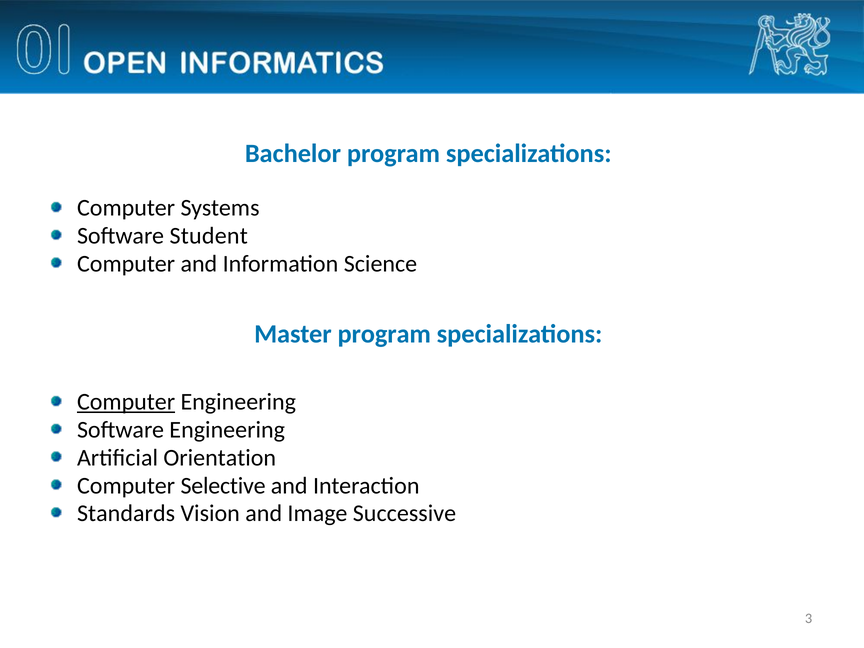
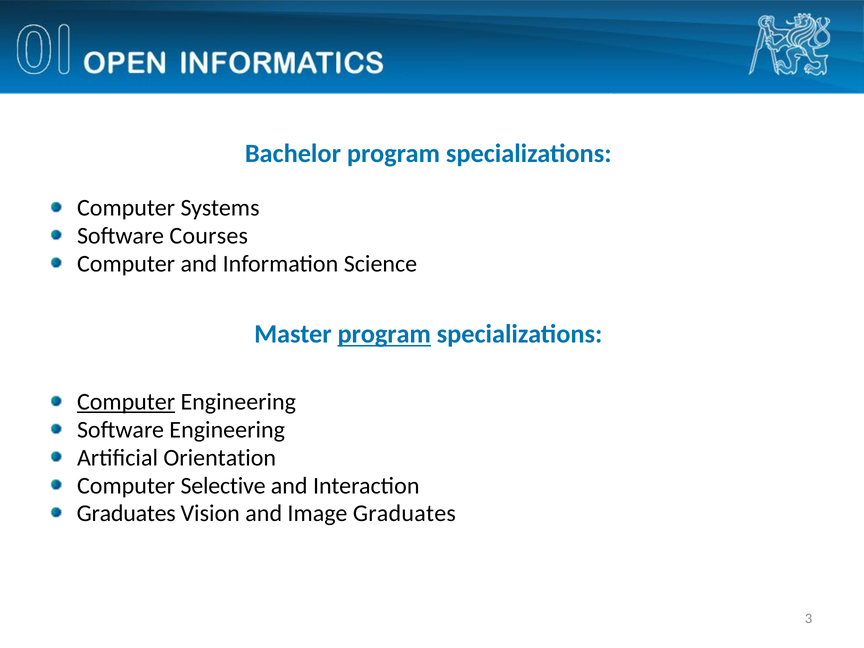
Student: Student -> Courses (209, 236)
program underline: none -> present (384, 334)
Standards: Standards -> Graduates (126, 514)
Image Successive: Successive -> Graduates (404, 514)
